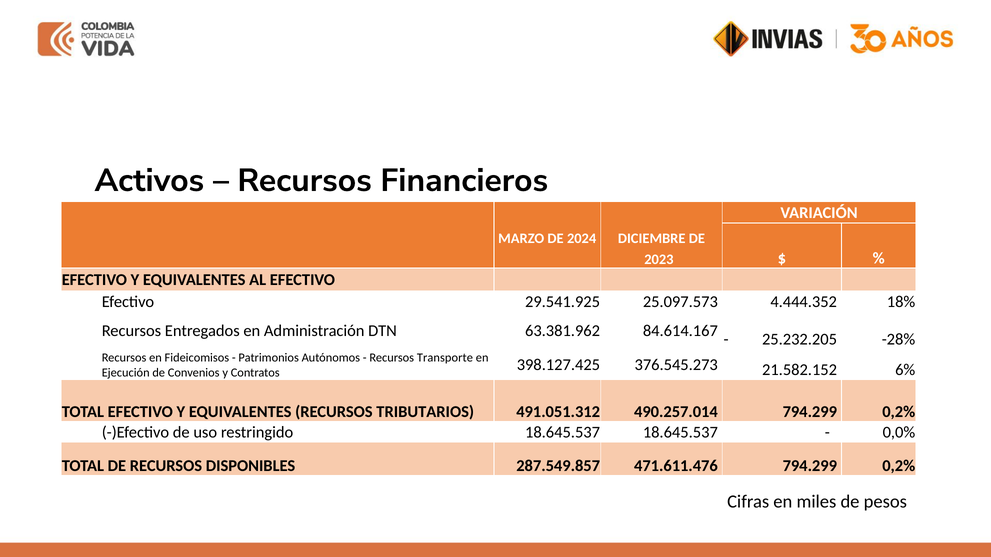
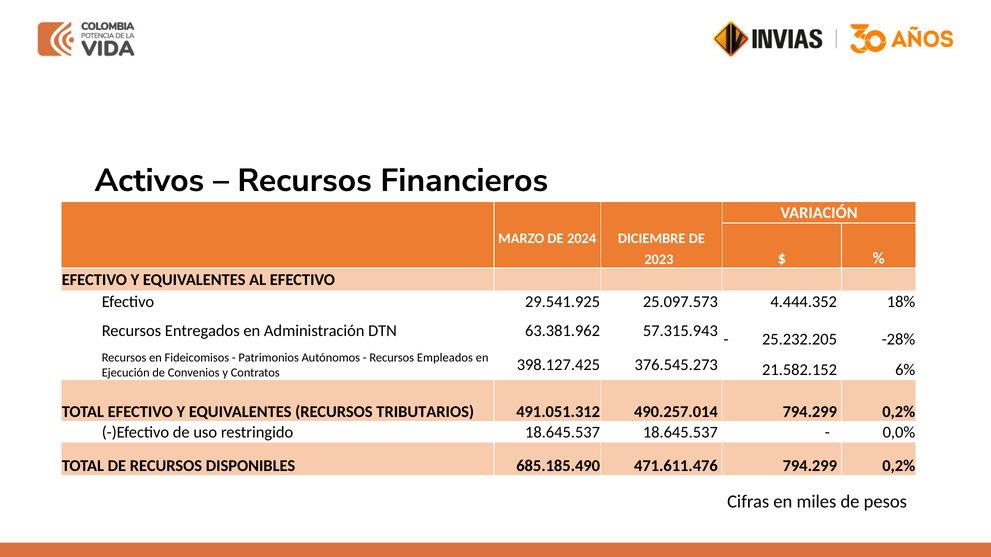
84.614.167: 84.614.167 -> 57.315.943 (680, 331)
Transporte: Transporte -> Empleados (445, 358)
287.549.857: 287.549.857 -> 685.185.490 (558, 466)
